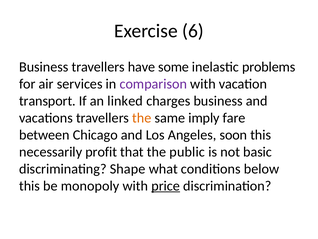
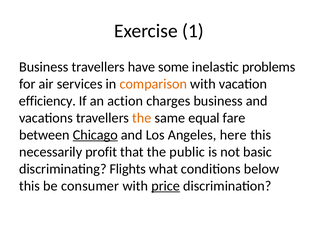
6: 6 -> 1 (193, 31)
comparison colour: purple -> orange (153, 84)
transport: transport -> efficiency (47, 101)
linked: linked -> action (125, 101)
imply: imply -> equal (204, 118)
Chicago underline: none -> present (95, 135)
soon: soon -> here (233, 135)
Shape: Shape -> Flights (128, 168)
monopoly: monopoly -> consumer (90, 185)
